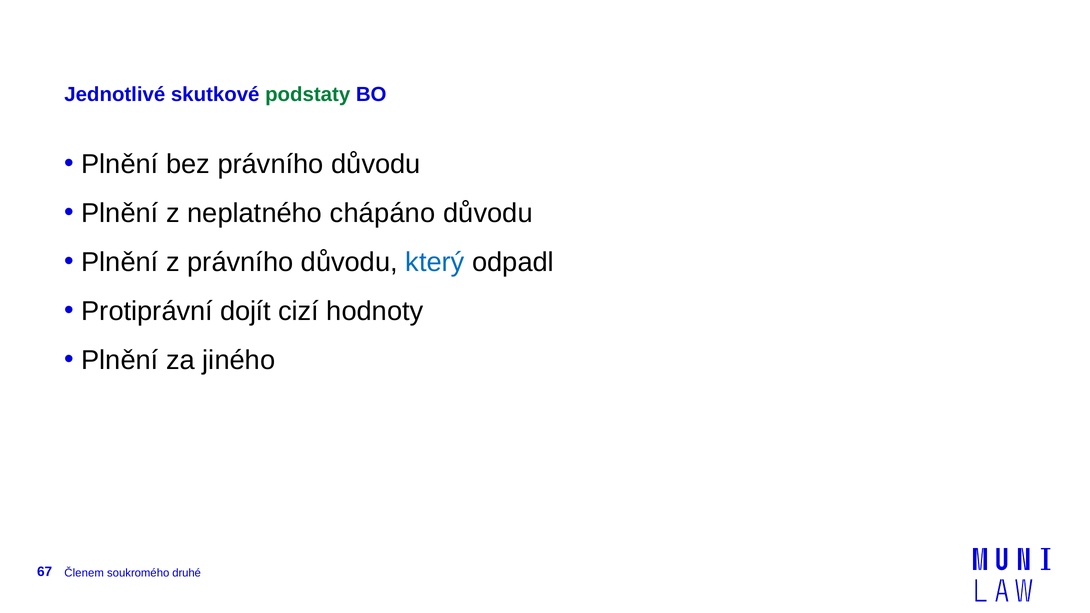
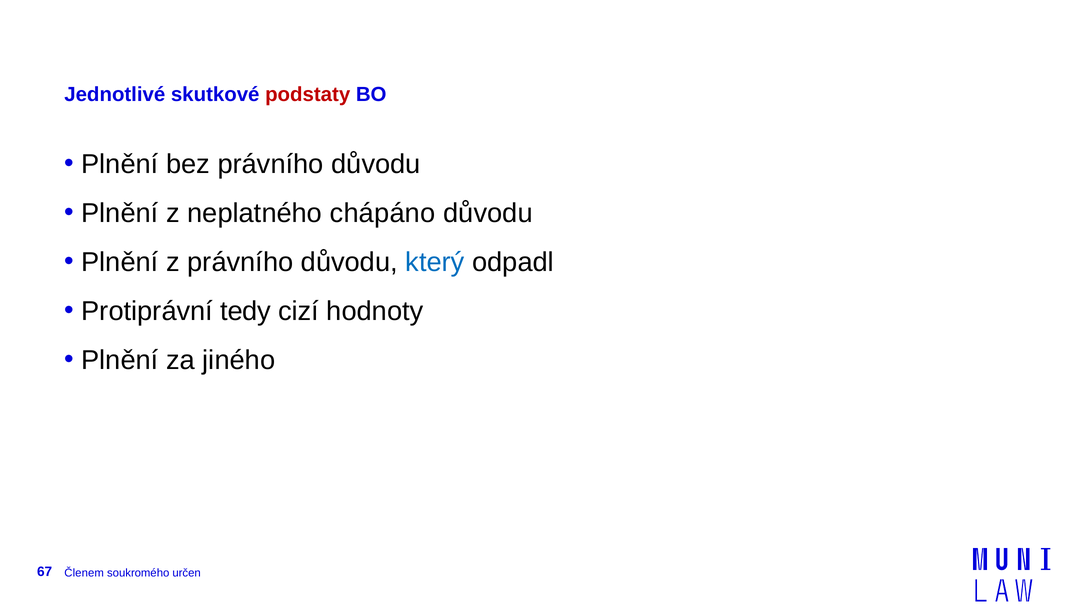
podstaty colour: green -> red (308, 94)
dojít: dojít -> tedy (246, 311)
druhé: druhé -> určen (187, 573)
